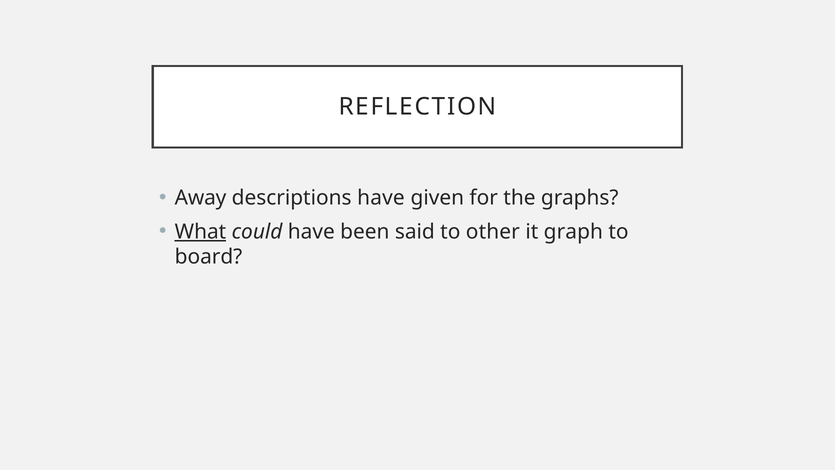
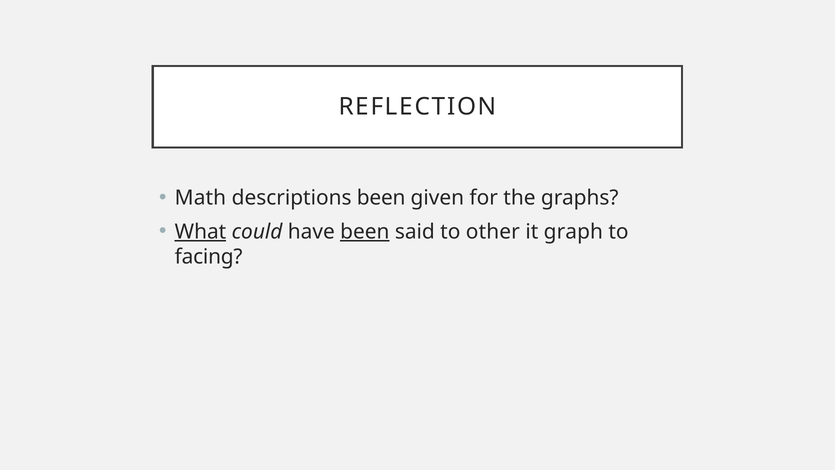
Away: Away -> Math (200, 198)
descriptions have: have -> been (381, 198)
been underline: none -> present (365, 232)
board: board -> facing (209, 257)
